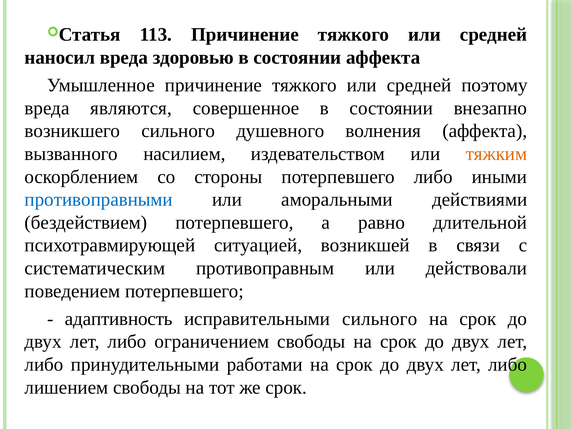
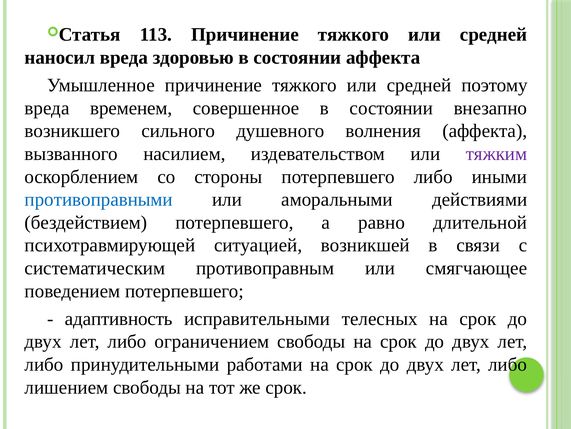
являются: являются -> временем (131, 108)
тяжким colour: orange -> purple (496, 154)
действовали: действовали -> смягчающее (477, 268)
исправительными сильного: сильного -> телесных (380, 318)
